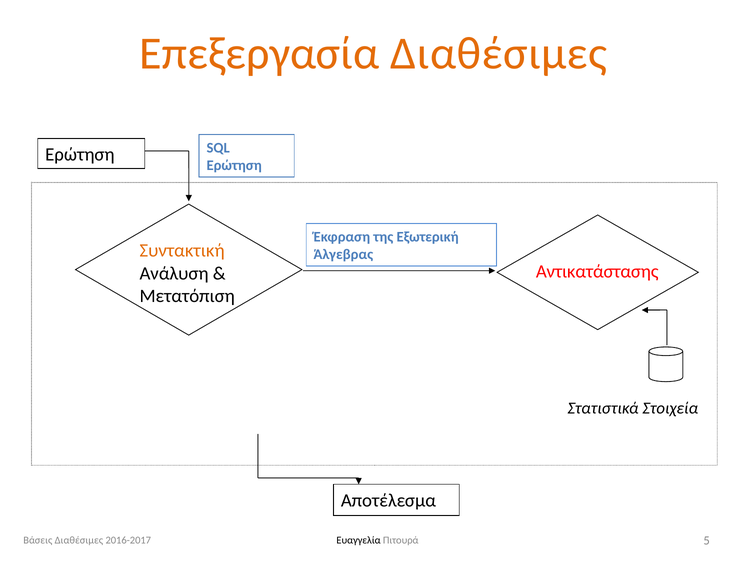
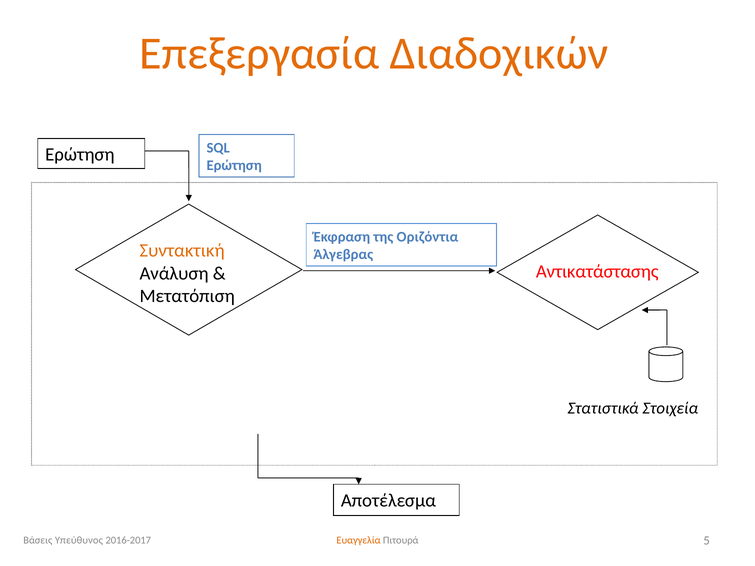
Επεξεργασία Διαθέσιμες: Διαθέσιμες -> Διαδοχικών (499, 54)
Εξωτερική: Εξωτερική -> Οριζόντια (428, 237)
Βάσεις Διαθέσιμες: Διαθέσιμες -> Υπεύθυνος (79, 541)
Ευαγγελία colour: black -> orange (359, 541)
